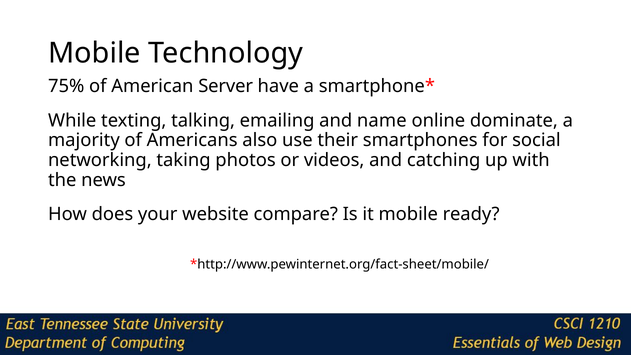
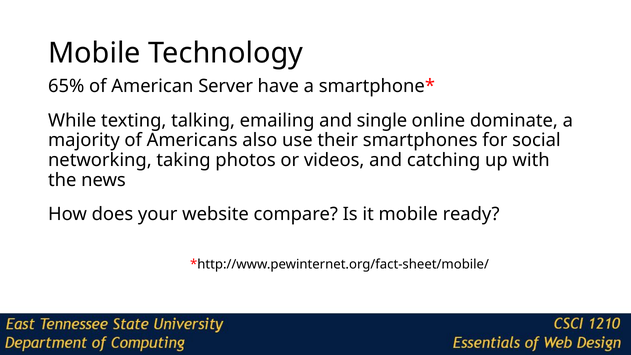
75%: 75% -> 65% (66, 86)
name: name -> single (382, 121)
